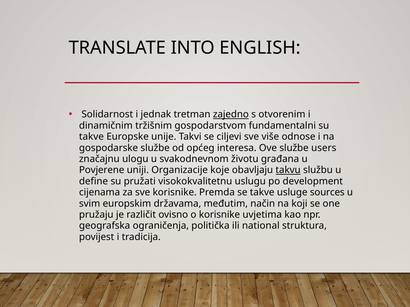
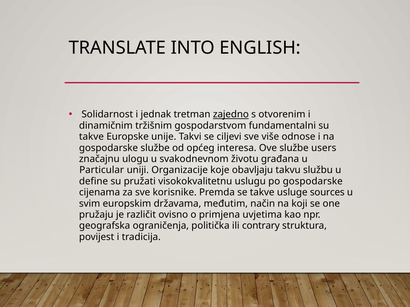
Povjerene: Povjerene -> Particular (102, 170)
takvu underline: present -> none (288, 170)
po development: development -> gospodarske (313, 182)
o korisnike: korisnike -> primjena (219, 215)
national: national -> contrary (261, 226)
